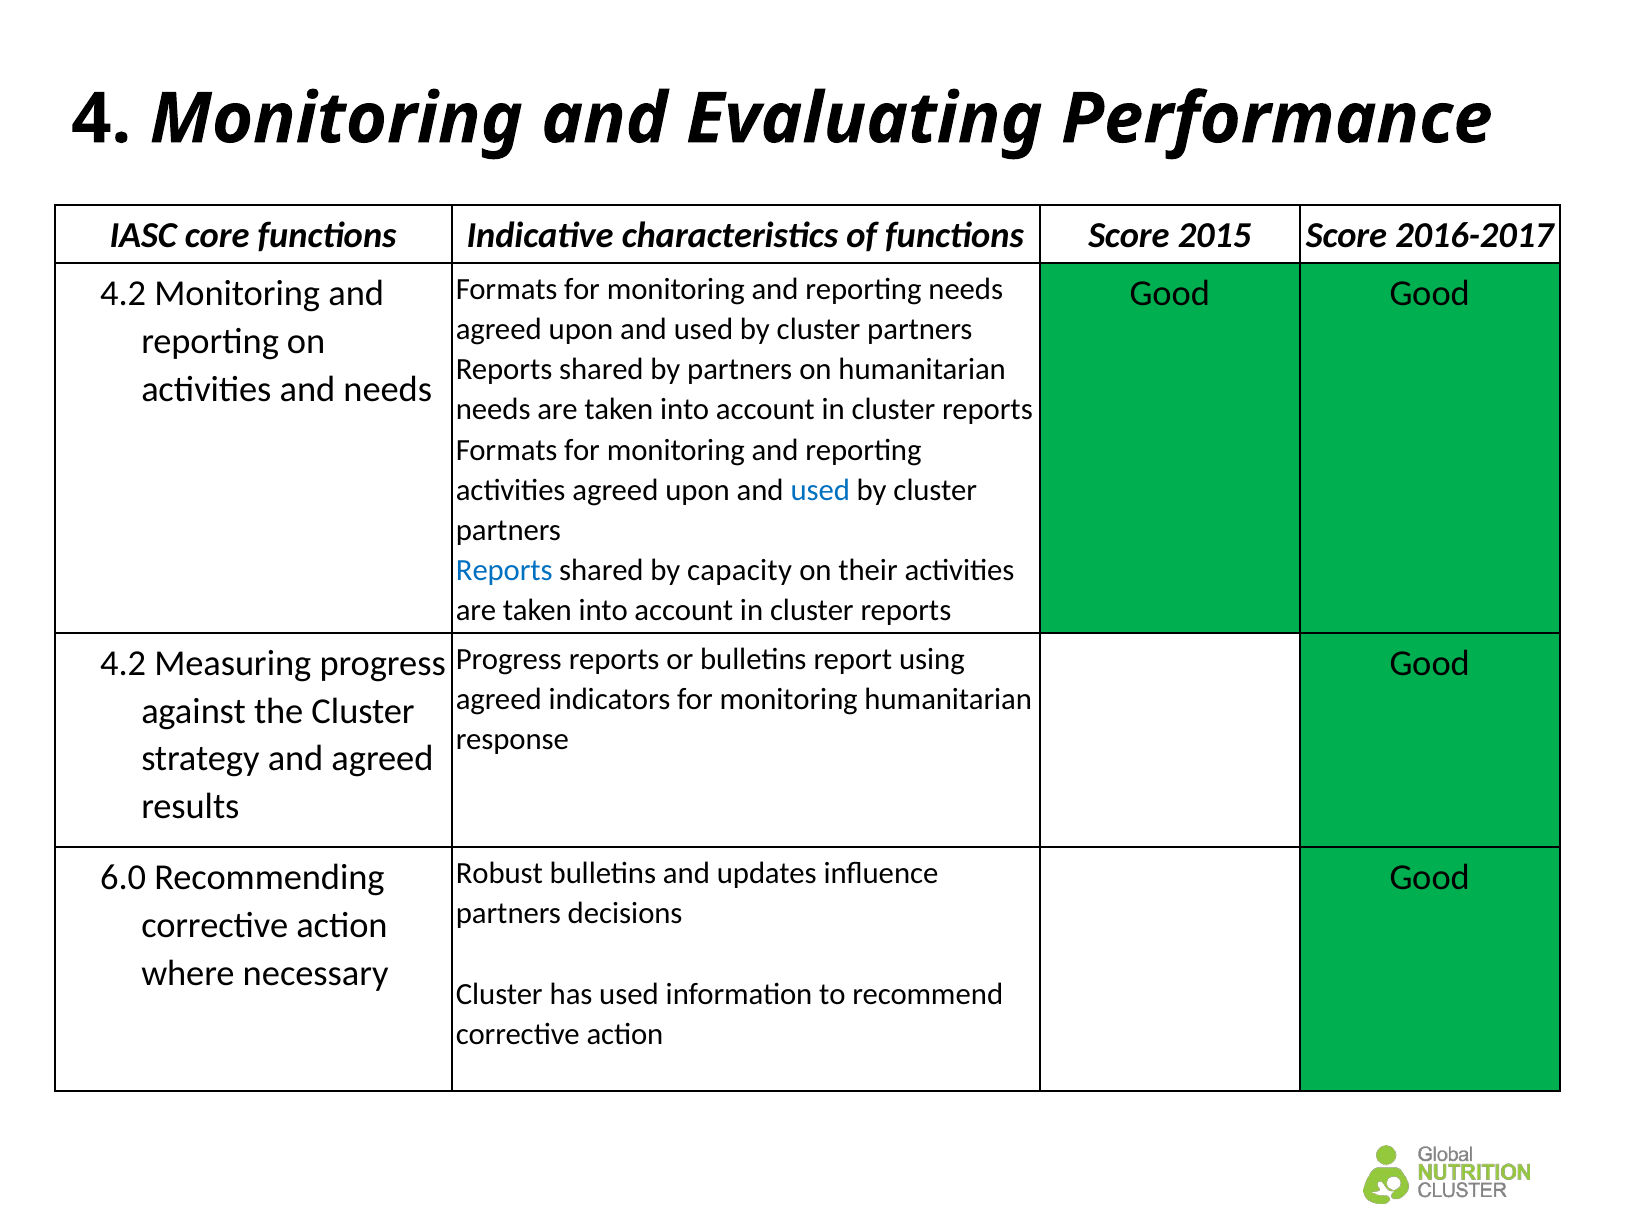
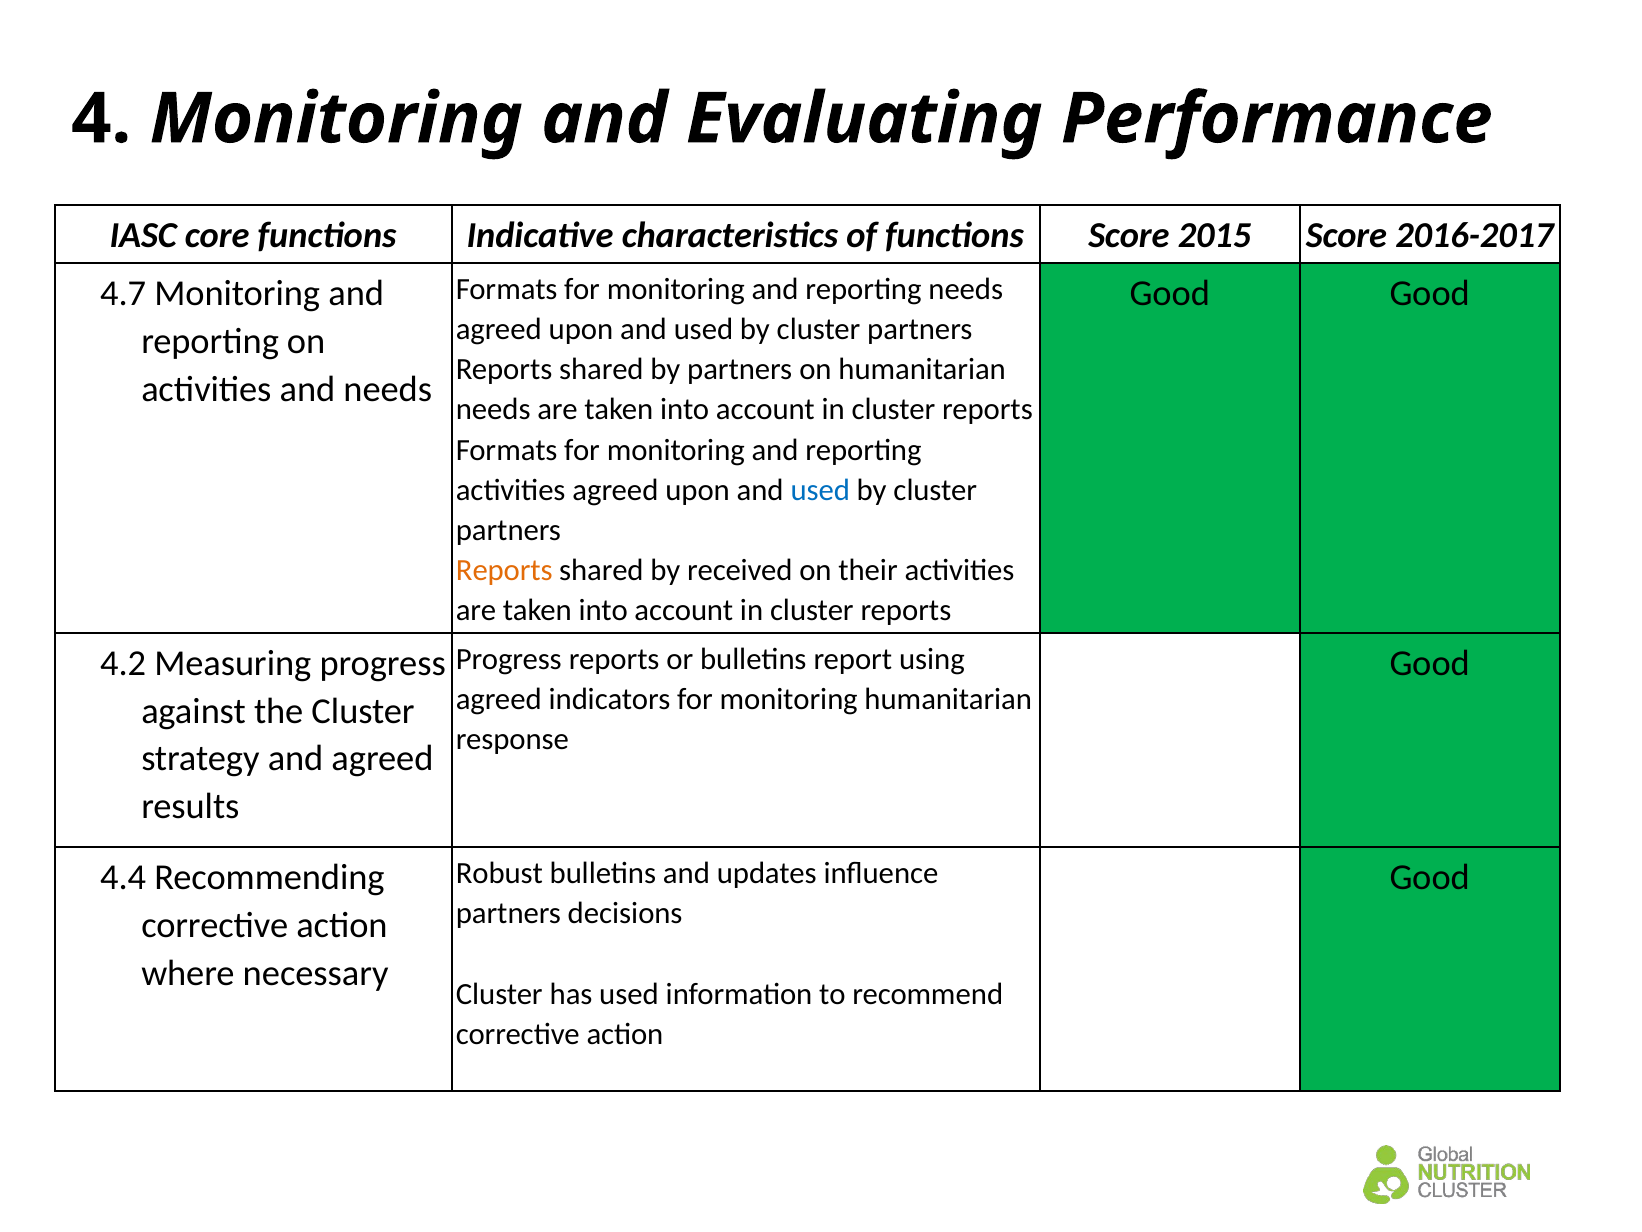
4.2: 4.2 -> 4.7 (123, 293)
Reports colour: blue -> orange (504, 570)
capacity: capacity -> received (740, 570)
6.0: 6.0 -> 4.4 (123, 877)
